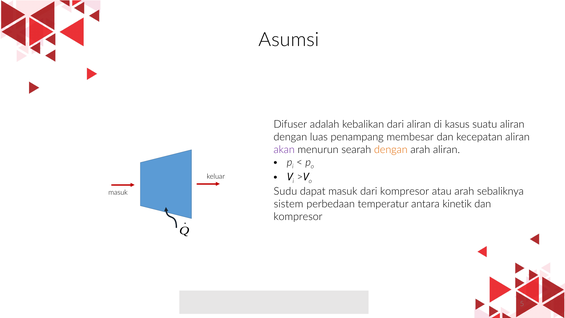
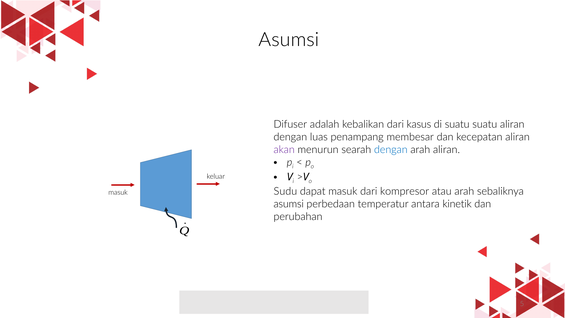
dari aliran: aliran -> kasus (419, 124)
di kasus: kasus -> suatu (457, 124)
dengan colour: orange -> blue (391, 150)
sistem: sistem -> asumsi (289, 204)
kompresor: kompresor -> perubahan (298, 217)
